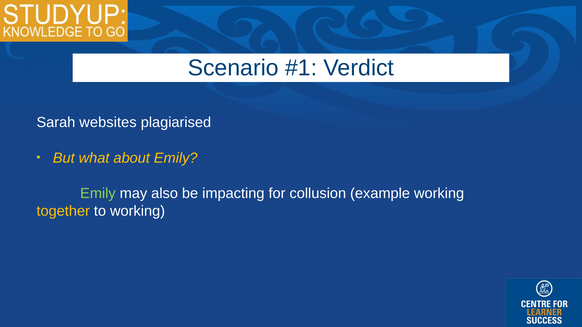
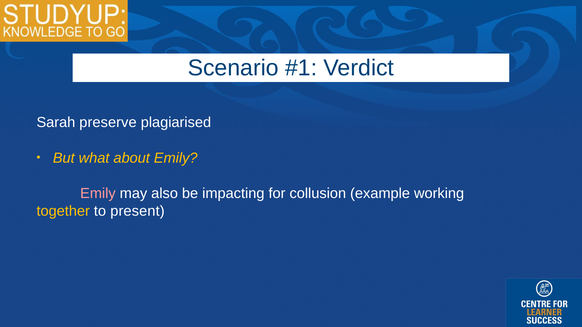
websites: websites -> preserve (108, 122)
Emily colour: light green -> pink (98, 194)
to working: working -> present (137, 211)
